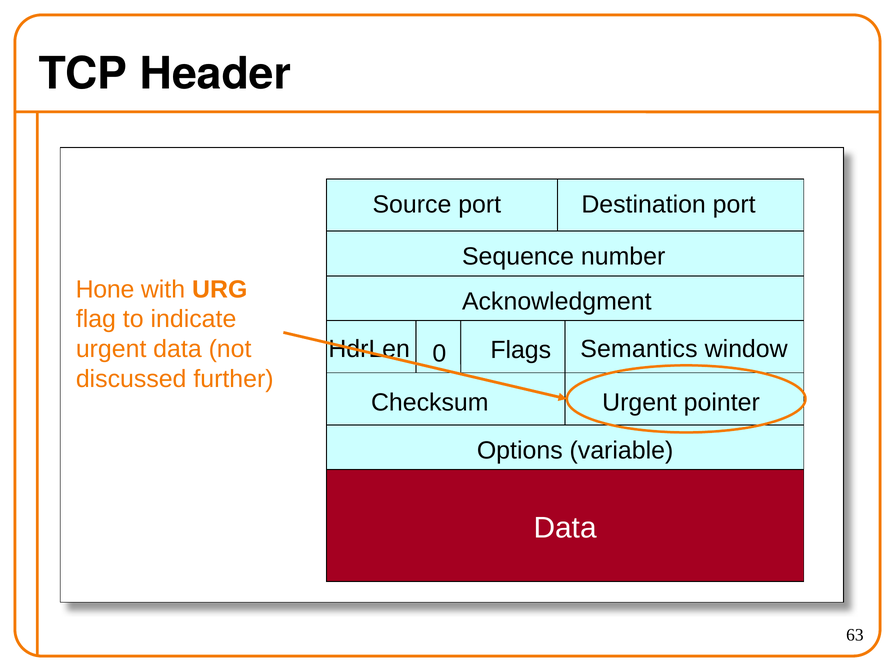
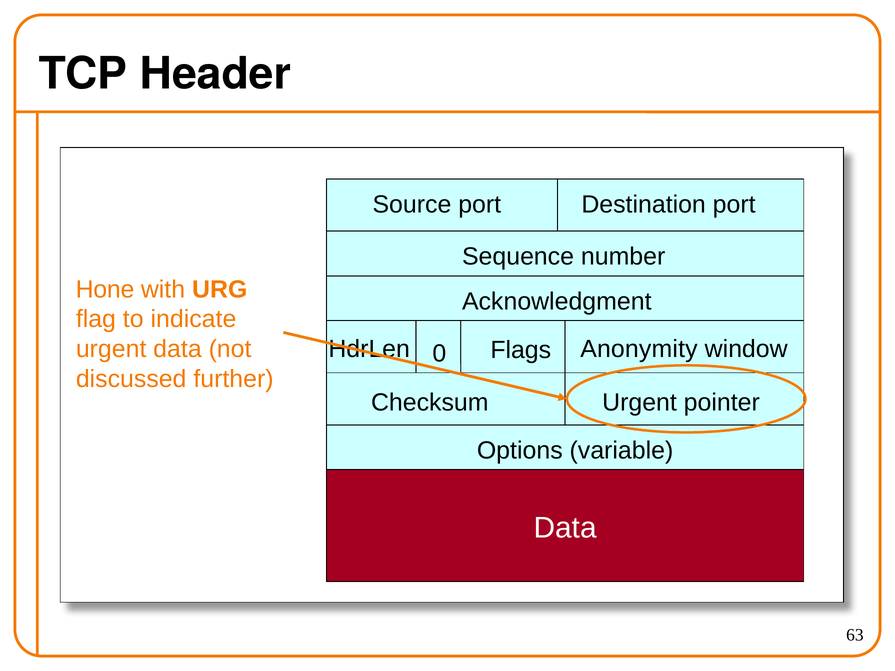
Semantics: Semantics -> Anonymity (639, 349)
